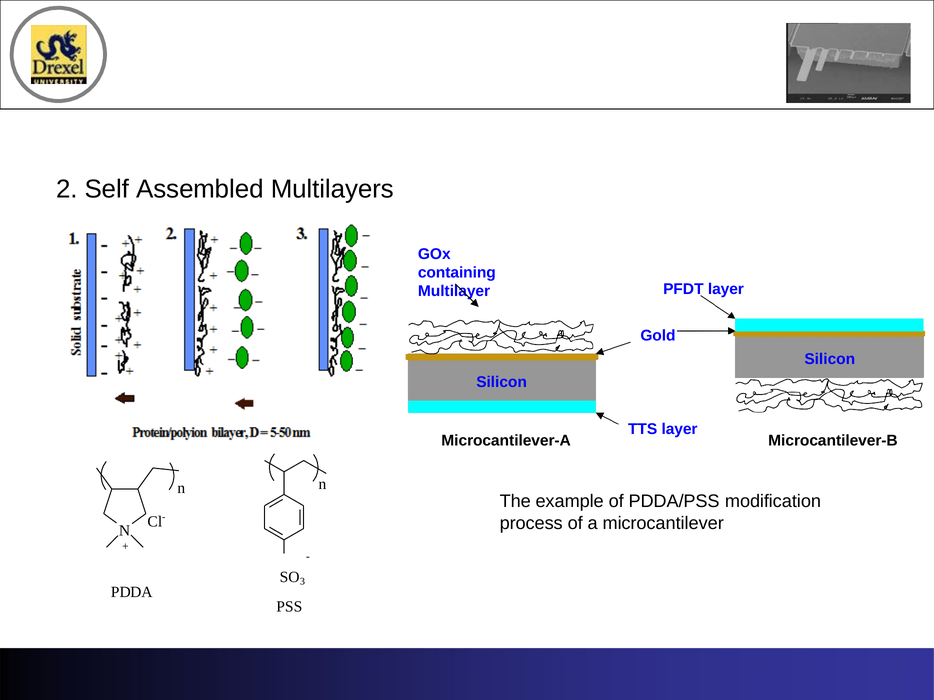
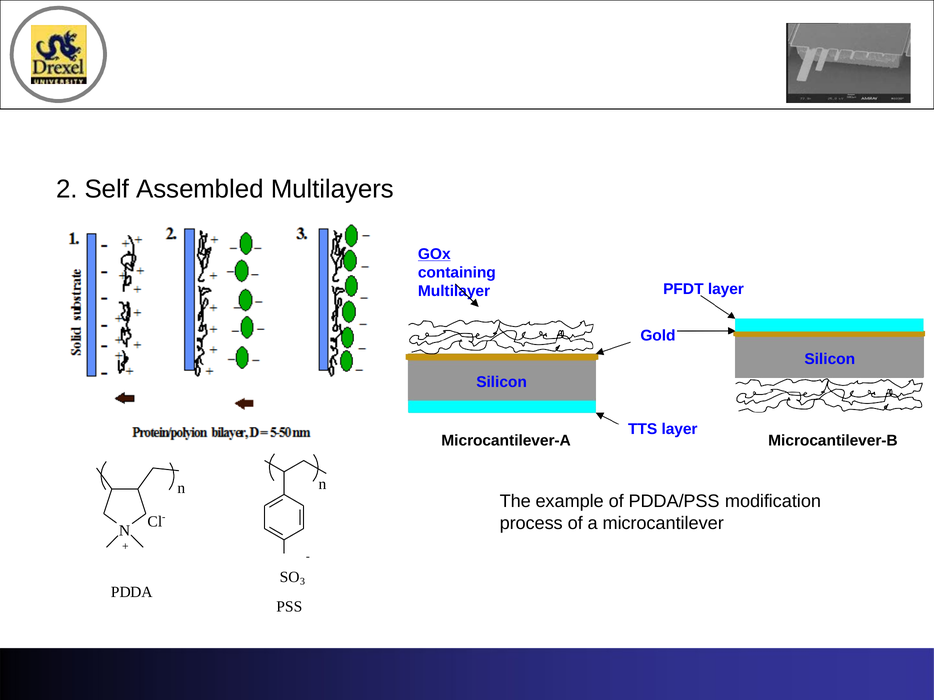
GOx underline: none -> present (434, 254)
